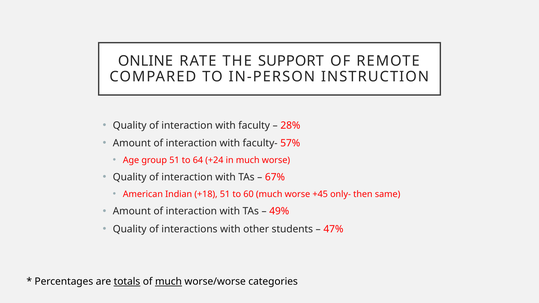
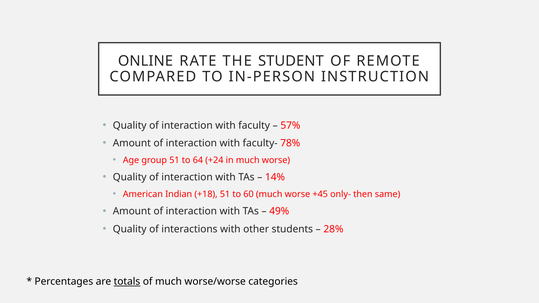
SUPPORT: SUPPORT -> STUDENT (291, 61)
28%: 28% -> 57% (290, 125)
57%: 57% -> 78% (290, 143)
67%: 67% -> 14% (275, 177)
47%: 47% -> 28% (333, 229)
much underline: present -> none (169, 282)
